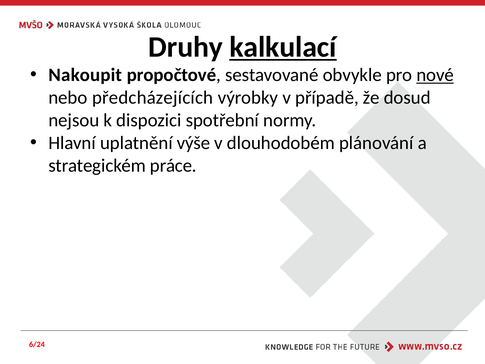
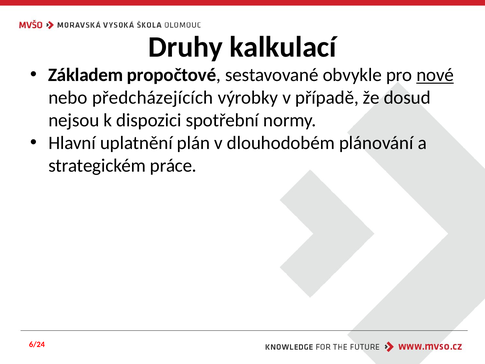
kalkulací underline: present -> none (283, 47)
Nakoupit: Nakoupit -> Základem (86, 75)
výše: výše -> plán (193, 143)
